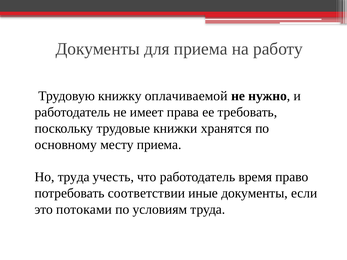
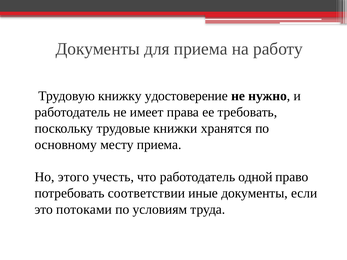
оплачиваемой: оплачиваемой -> удостоверение (186, 96)
Но труда: труда -> этого (74, 177)
время: время -> одной (255, 177)
